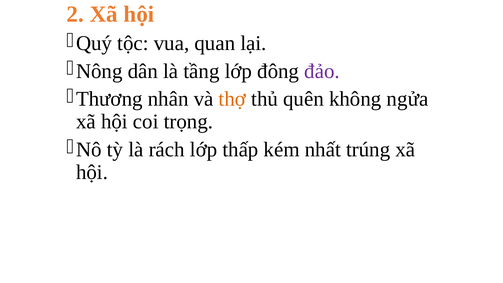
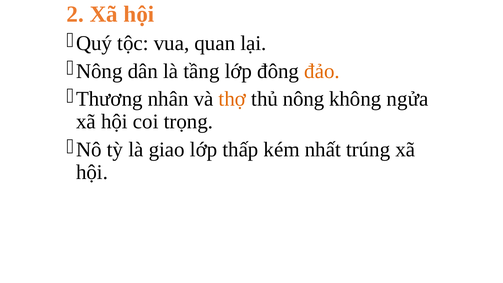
đảo colour: purple -> orange (322, 71)
thủ quên: quên -> nông (304, 99)
rách: rách -> giao (167, 149)
